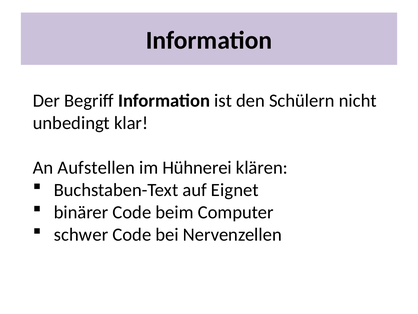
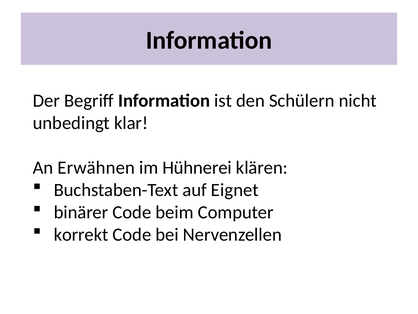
Aufstellen: Aufstellen -> Erwähnen (96, 168)
schwer: schwer -> korrekt (81, 234)
